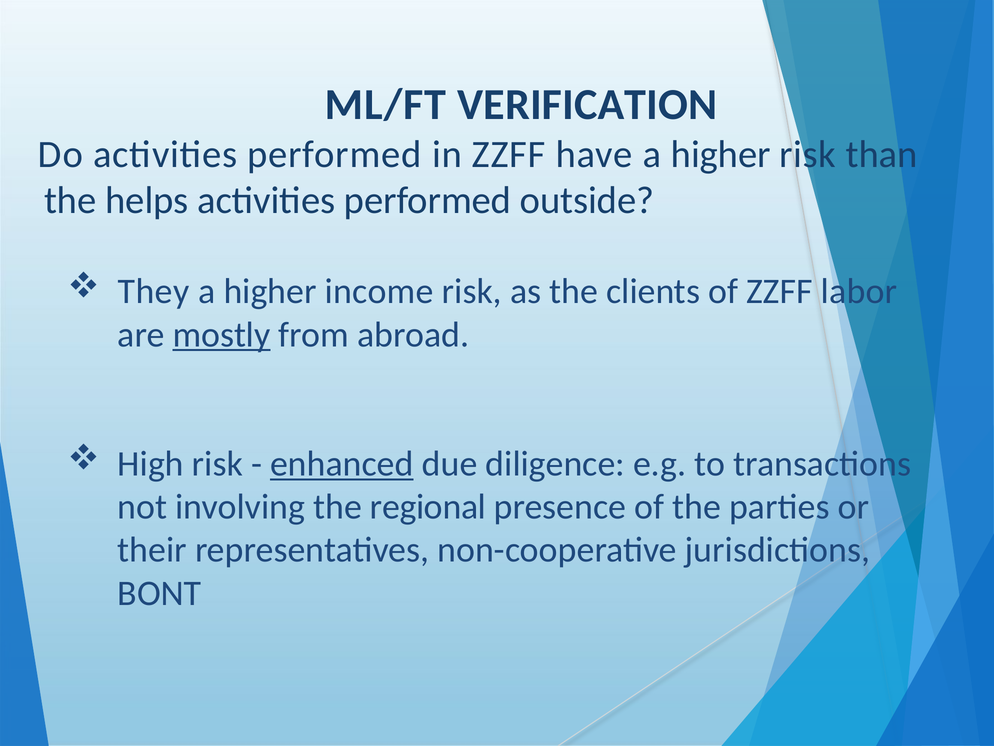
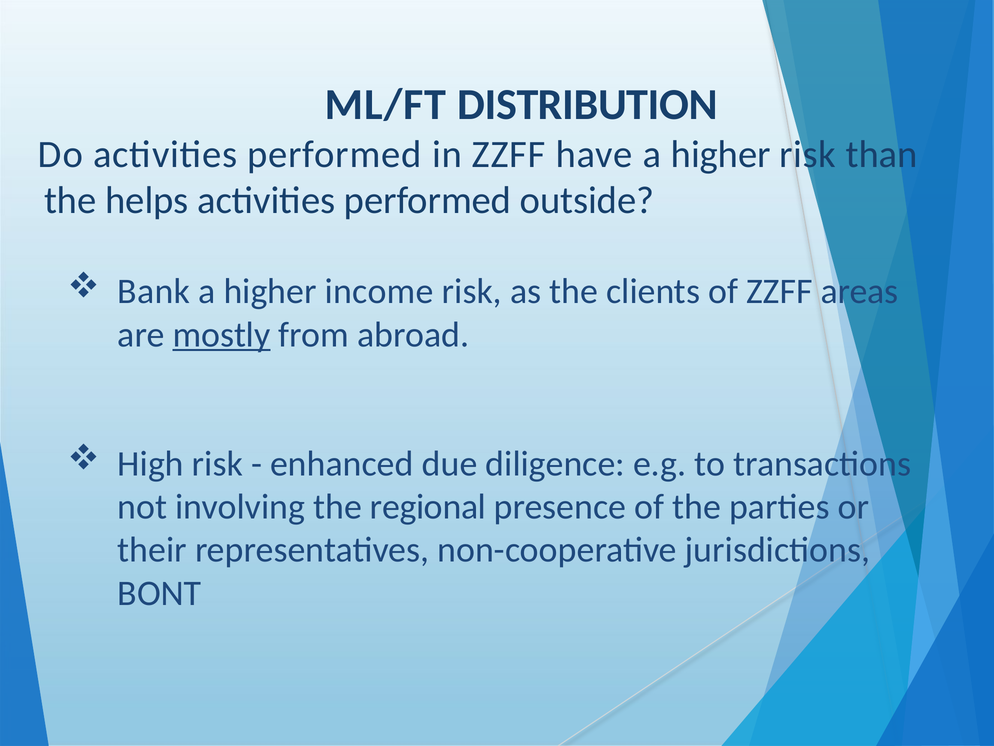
VERIFICATION: VERIFICATION -> DISTRIBUTION (588, 104)
They: They -> Bank (154, 291)
labor: labor -> areas (859, 291)
enhanced underline: present -> none (342, 464)
